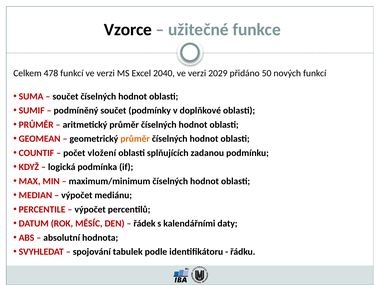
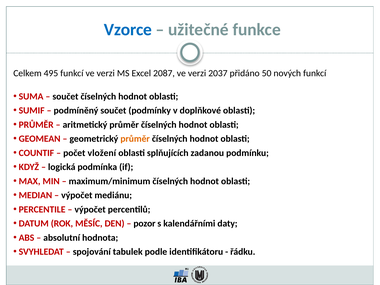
Vzorce colour: black -> blue (128, 30)
478: 478 -> 495 (51, 73)
2040: 2040 -> 2087 (164, 73)
2029: 2029 -> 2037 (218, 73)
řádek: řádek -> pozor (144, 224)
